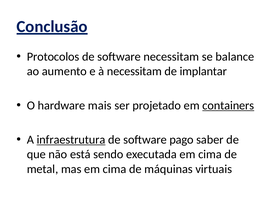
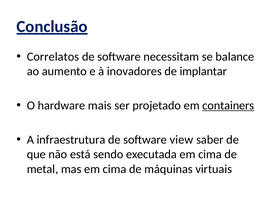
Protocolos: Protocolos -> Correlatos (53, 57)
à necessitam: necessitam -> inovadores (134, 71)
infraestrutura underline: present -> none (71, 140)
pago: pago -> view (181, 140)
